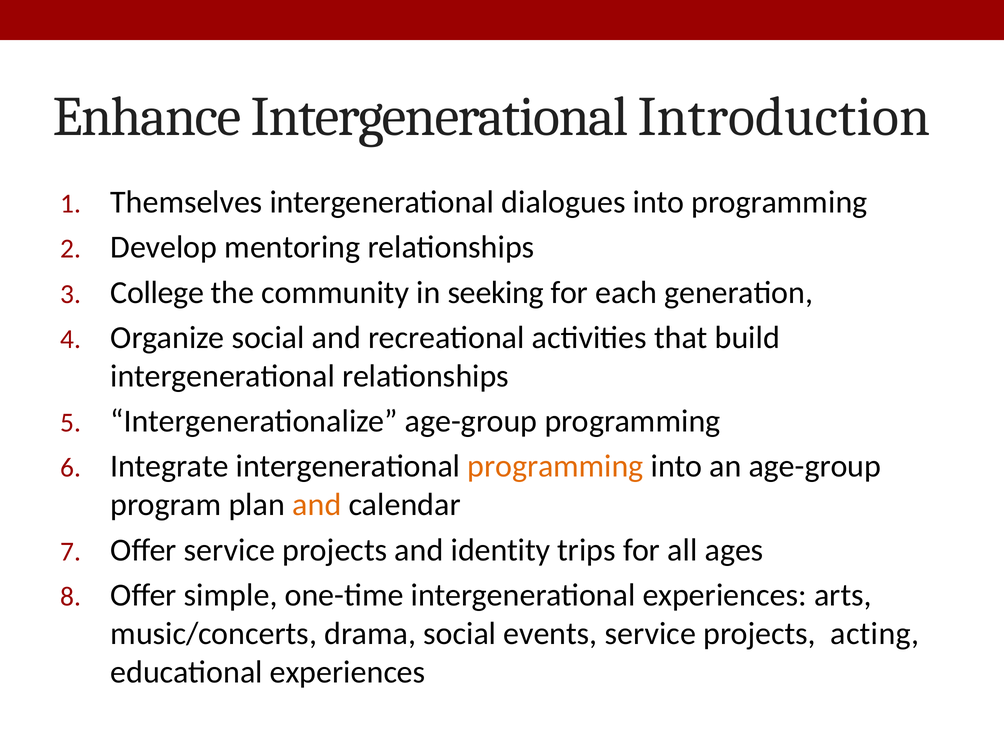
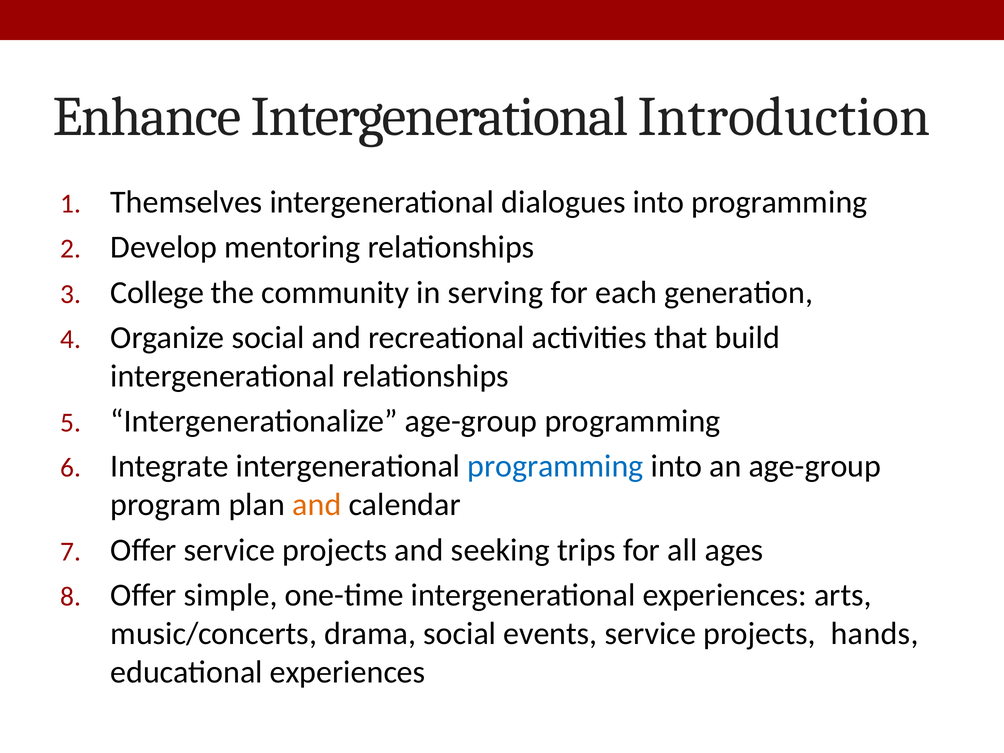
seeking: seeking -> serving (496, 292)
programming colour: orange -> blue (555, 466)
identity: identity -> seeking (500, 550)
acting: acting -> hands (875, 634)
